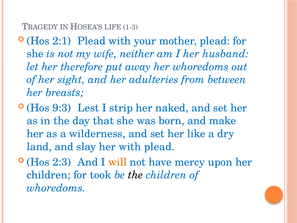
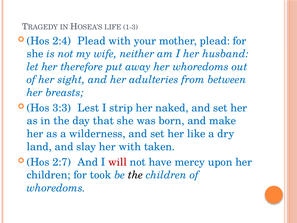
2:1: 2:1 -> 2:4 (62, 41)
9:3: 9:3 -> 3:3 (62, 108)
with plead: plead -> taken (159, 147)
2:3: 2:3 -> 2:7 (62, 162)
will colour: orange -> red (118, 162)
